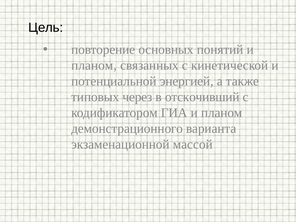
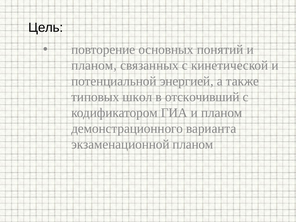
через: через -> школ (137, 97)
экзаменационной массой: массой -> планом (193, 144)
